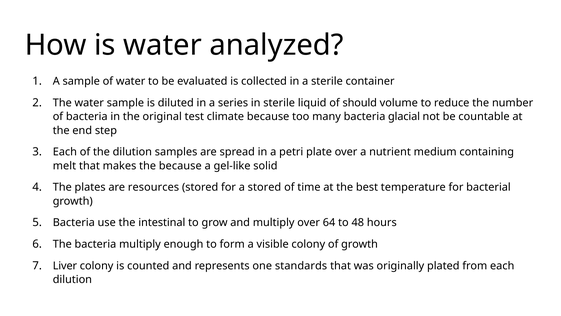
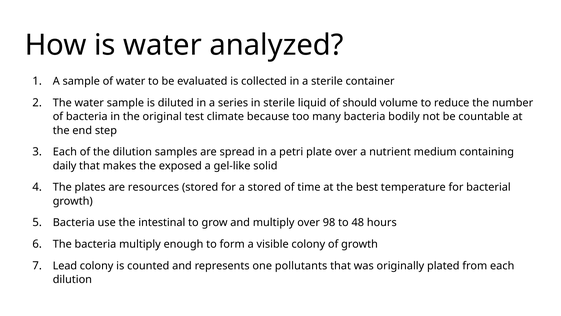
glacial: glacial -> bodily (404, 117)
melt: melt -> daily (65, 166)
the because: because -> exposed (180, 166)
64: 64 -> 98 (329, 222)
Liver: Liver -> Lead (65, 265)
standards: standards -> pollutants (301, 265)
